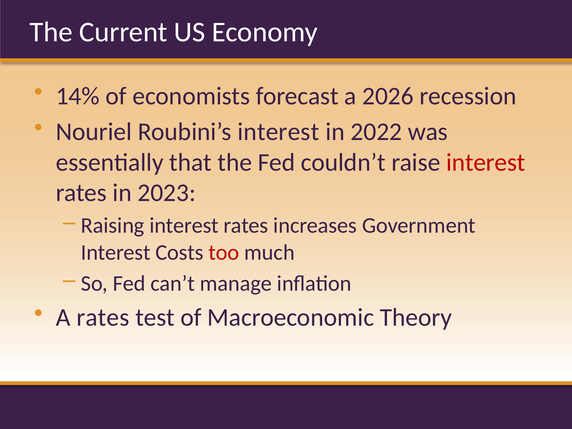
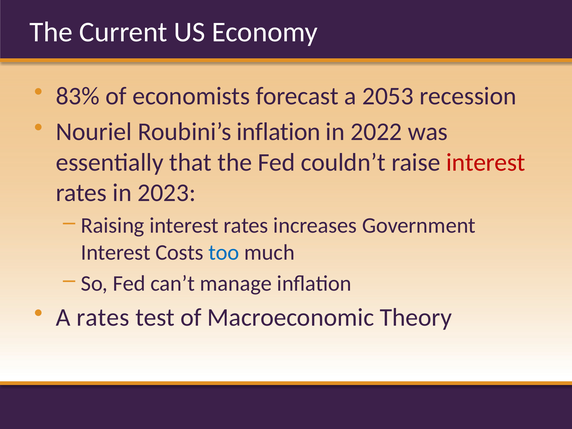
14%: 14% -> 83% (78, 96)
2026: 2026 -> 2053 (388, 96)
Roubini’s interest: interest -> inflation (279, 132)
too colour: red -> blue (224, 252)
